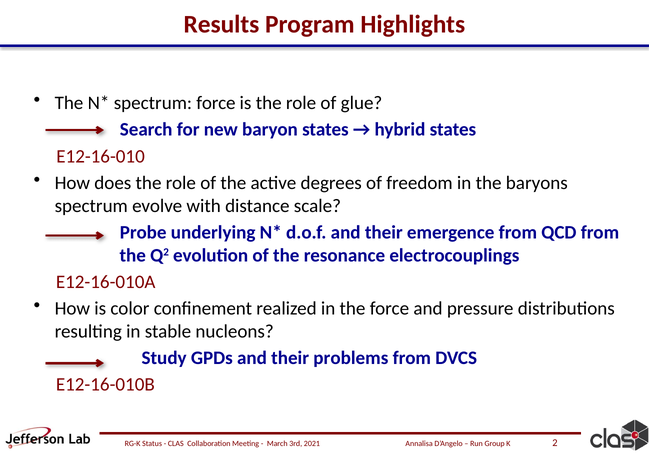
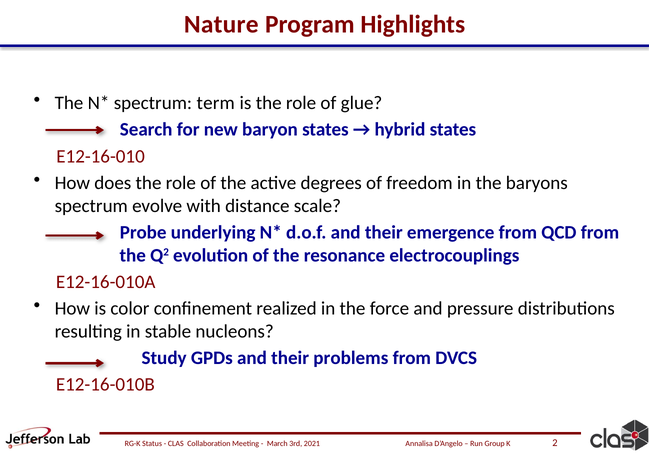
Results: Results -> Nature (221, 24)
spectrum force: force -> term (216, 103)
